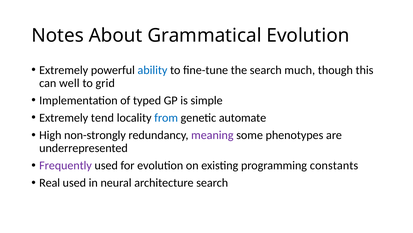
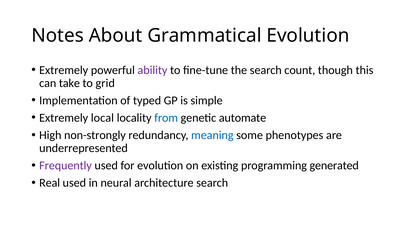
ability colour: blue -> purple (152, 70)
much: much -> count (300, 70)
well: well -> take (69, 83)
tend: tend -> local (102, 117)
meaning colour: purple -> blue (212, 135)
constants: constants -> generated (334, 165)
